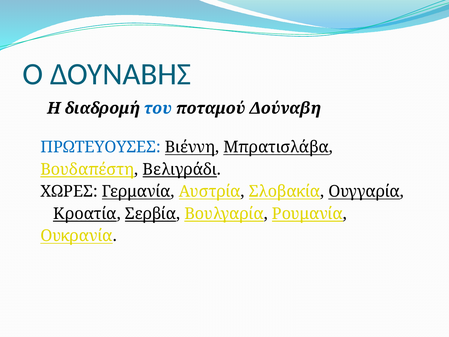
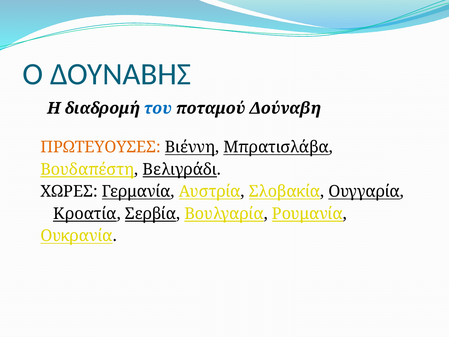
ΠΡΩΤΕΥΟΥΣΕΣ colour: blue -> orange (101, 147)
